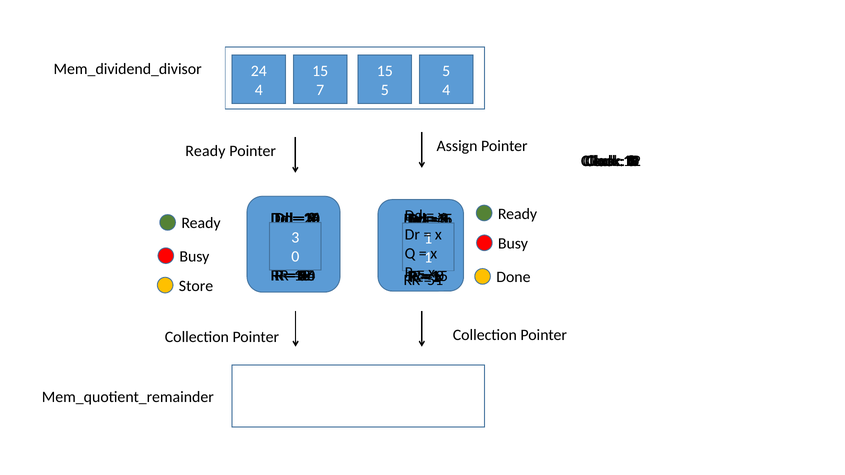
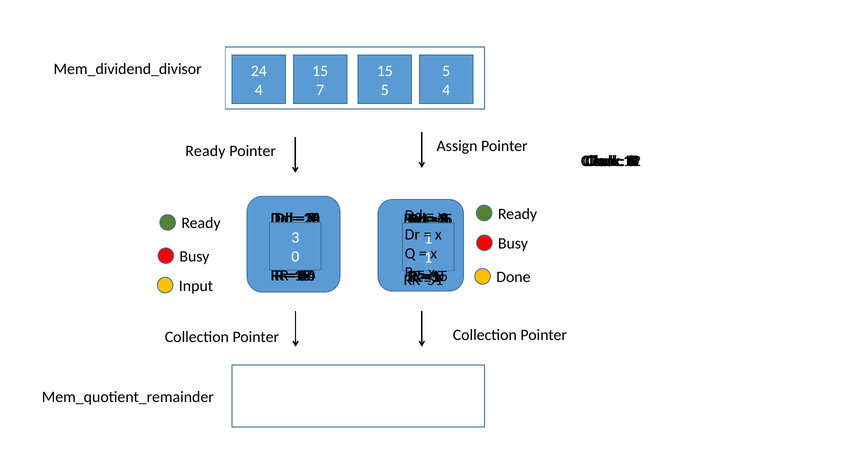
Store: Store -> Input (196, 286)
